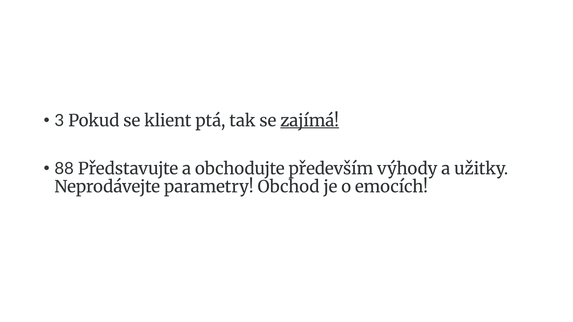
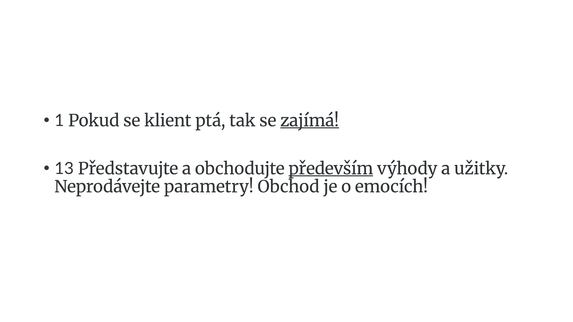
3: 3 -> 1 (59, 121)
88: 88 -> 13 (64, 169)
především underline: none -> present (331, 169)
